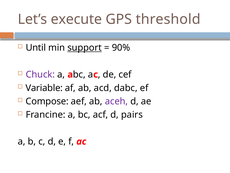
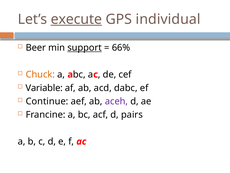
execute underline: none -> present (76, 19)
threshold: threshold -> individual (168, 19)
Until: Until -> Beer (36, 48)
90%: 90% -> 66% (121, 48)
Chuck colour: purple -> orange (40, 74)
Compose: Compose -> Continue (47, 101)
